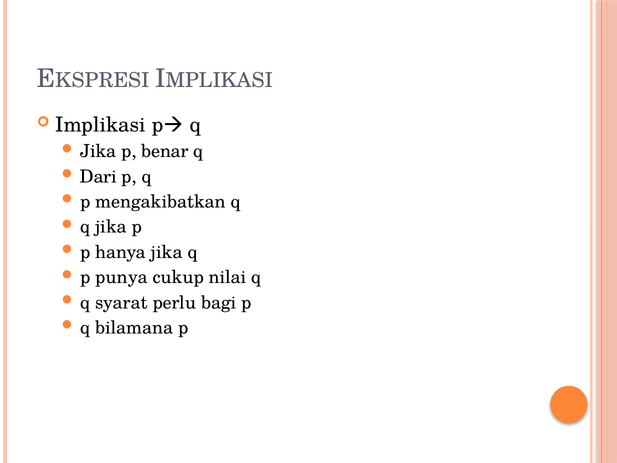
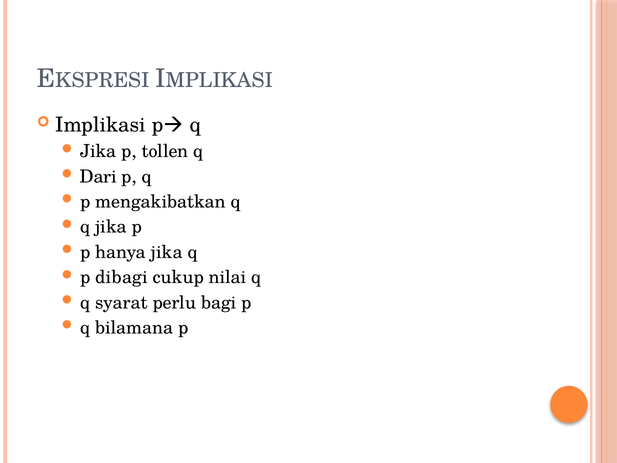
benar: benar -> tollen (165, 151)
punya: punya -> dibagi (122, 277)
